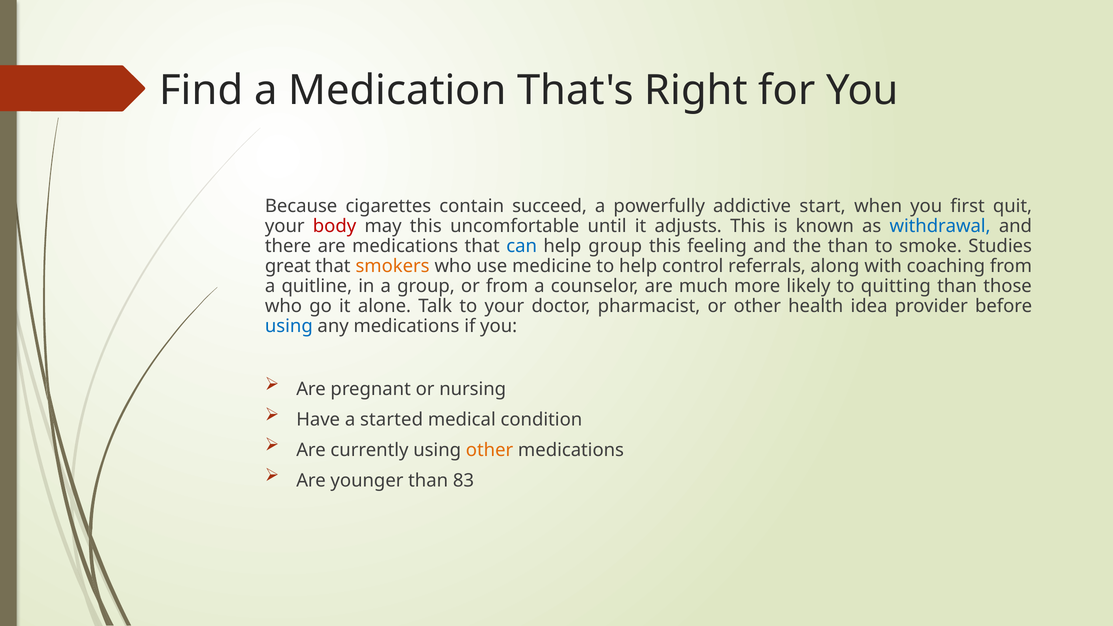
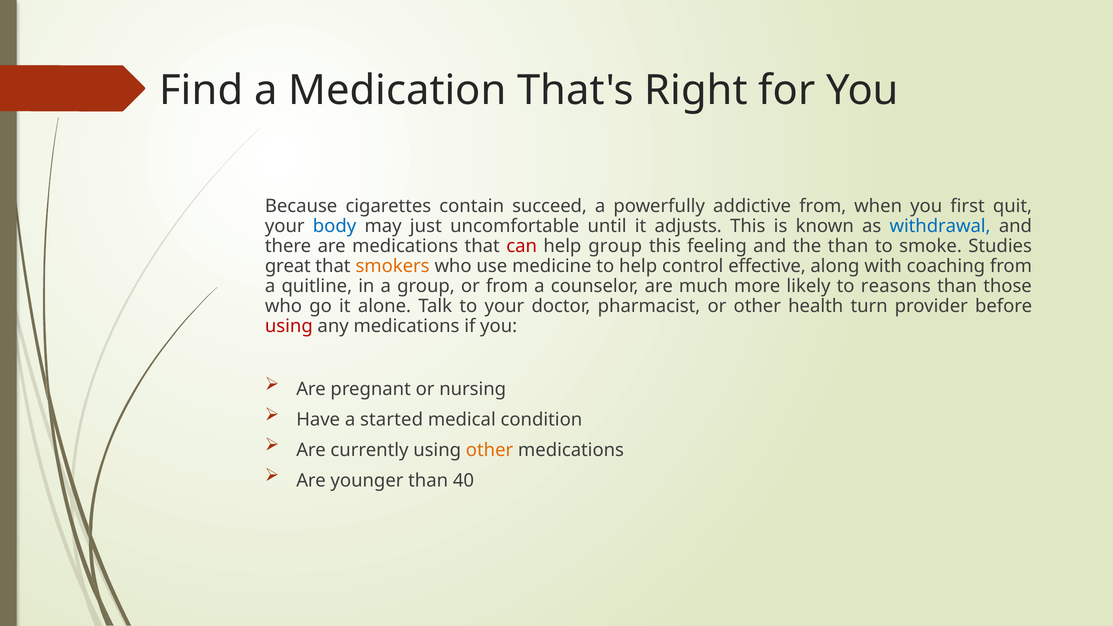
addictive start: start -> from (823, 206)
body colour: red -> blue (335, 226)
may this: this -> just (426, 226)
can colour: blue -> red (522, 246)
referrals: referrals -> effective (767, 266)
quitting: quitting -> reasons (896, 286)
idea: idea -> turn (869, 306)
using colour: blue -> red (289, 326)
83: 83 -> 40 (463, 481)
